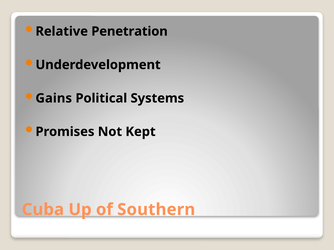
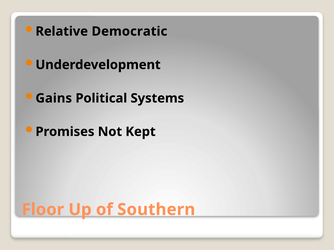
Penetration: Penetration -> Democratic (129, 31)
Cuba: Cuba -> Floor (43, 210)
